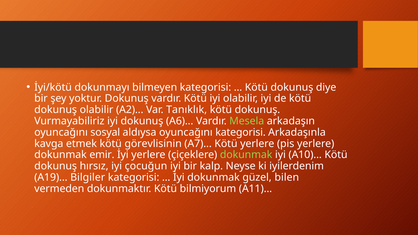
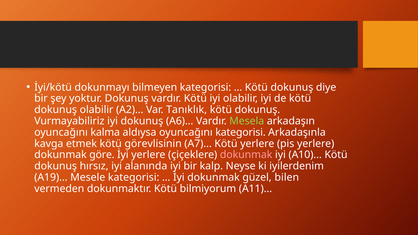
sosyal: sosyal -> kalma (105, 132)
emir: emir -> göre (102, 155)
dokunmak colour: light green -> pink (246, 155)
çocuğun: çocuğun -> alanında (146, 166)
Bilgiler: Bilgiler -> Mesele (88, 178)
